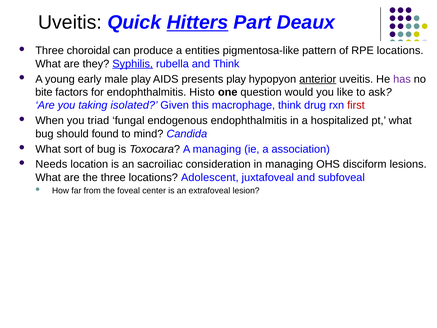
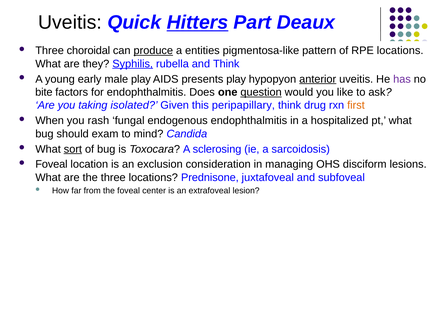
produce underline: none -> present (153, 51)
Histo: Histo -> Does (202, 92)
question underline: none -> present (261, 92)
macrophage: macrophage -> peripapillary (243, 105)
first colour: red -> orange (356, 105)
triad: triad -> rash (98, 121)
found: found -> exam (105, 134)
sort underline: none -> present (73, 149)
A managing: managing -> sclerosing (217, 149)
association: association -> sarcoidosis (301, 149)
Needs: Needs -> Foveal (51, 164)
sacroiliac: sacroiliac -> exclusion (160, 164)
Adolescent: Adolescent -> Prednisone (210, 177)
